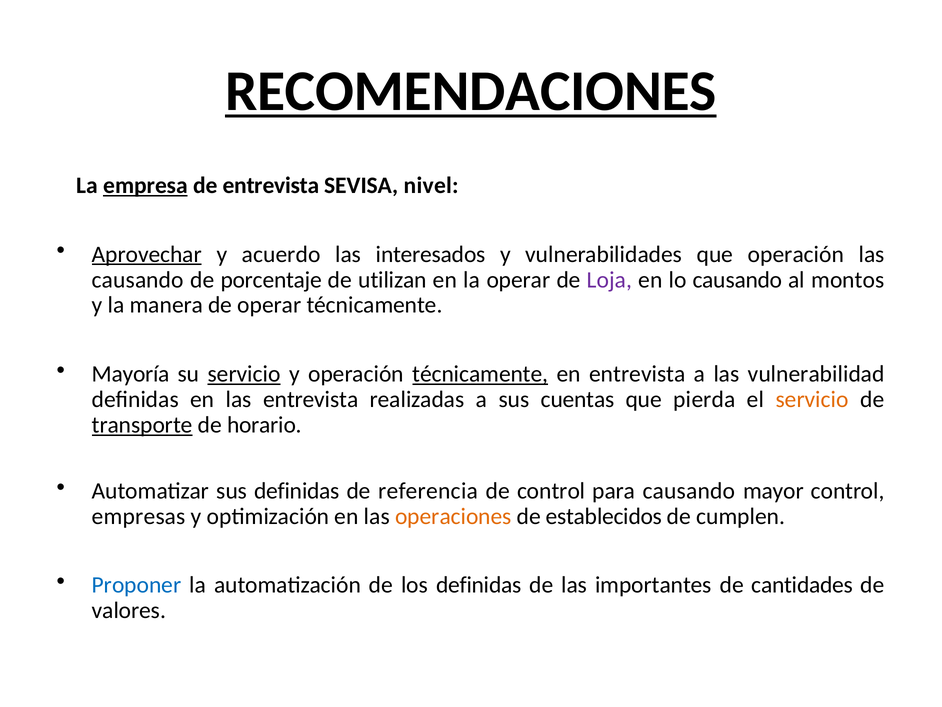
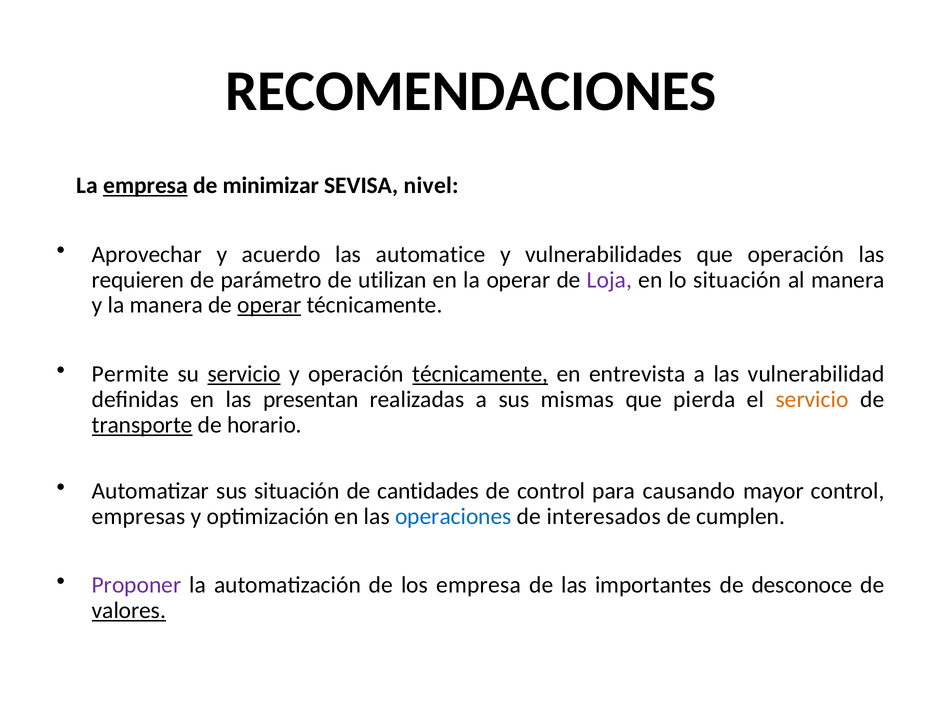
RECOMENDACIONES underline: present -> none (471, 91)
de entrevista: entrevista -> minimizar (271, 185)
Aprovechar underline: present -> none (147, 254)
interesados: interesados -> automatice (431, 254)
causando: causando -> requieren (138, 280)
porcentaje: porcentaje -> parámetro (271, 280)
lo causando: causando -> situación (737, 280)
al montos: montos -> manera (848, 280)
operar underline: none -> present (269, 305)
Mayoría: Mayoría -> Permite (130, 374)
las entrevista: entrevista -> presentan (311, 399)
cuentas: cuentas -> mismas (578, 399)
sus definidas: definidas -> situación (297, 491)
referencia: referencia -> cantidades (428, 491)
operaciones colour: orange -> blue (453, 516)
establecidos: establecidos -> interesados (604, 516)
Proponer colour: blue -> purple (137, 585)
los definidas: definidas -> empresa (479, 585)
cantidades: cantidades -> desconoce (802, 585)
valores underline: none -> present (129, 610)
